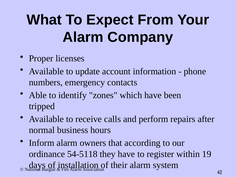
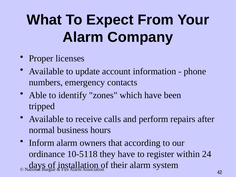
54-5118: 54-5118 -> 10-5118 (82, 154)
19: 19 -> 24 (207, 154)
